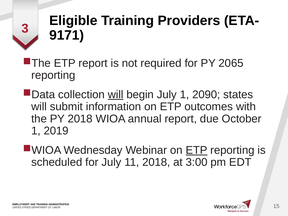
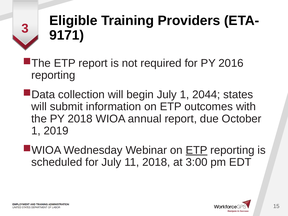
2065: 2065 -> 2016 (231, 63)
will underline: present -> none (116, 95)
2090: 2090 -> 2044 (206, 95)
